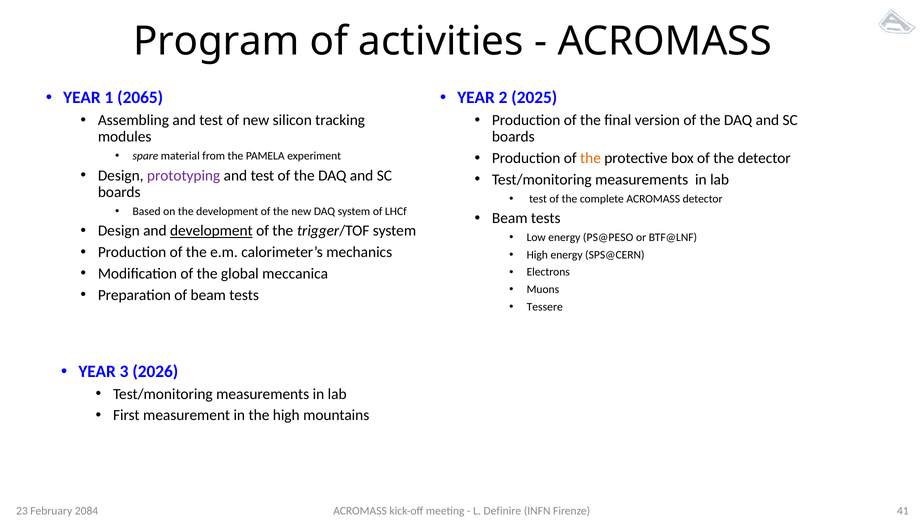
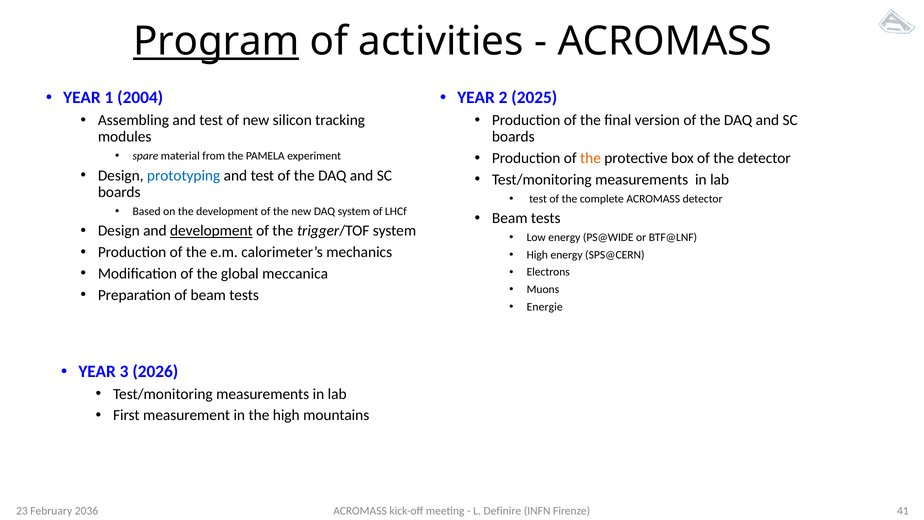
Program underline: none -> present (216, 41)
2065: 2065 -> 2004 (140, 98)
prototyping colour: purple -> blue (184, 175)
PS@PESO: PS@PESO -> PS@WIDE (608, 237)
Tessere: Tessere -> Energie (545, 307)
2084: 2084 -> 2036 (87, 511)
